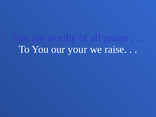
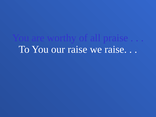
our your: your -> raise (77, 49)
